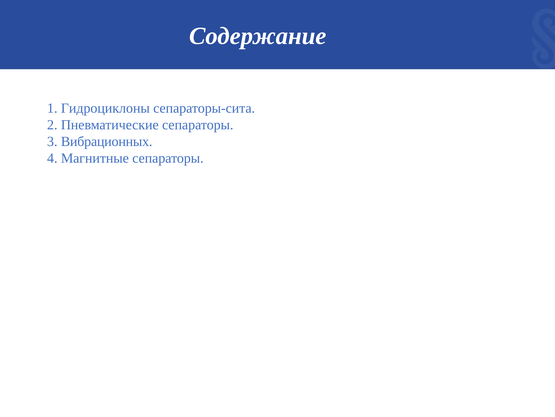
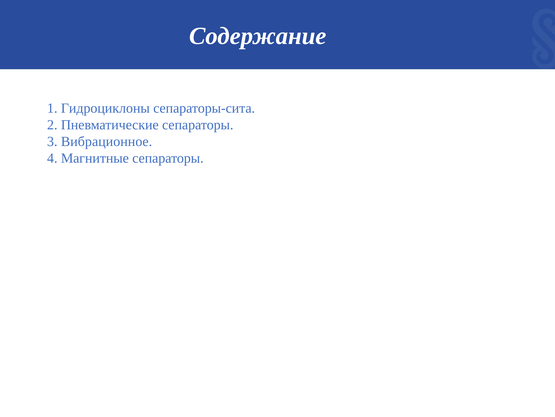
Вибрационных: Вибрационных -> Вибрационное (107, 141)
